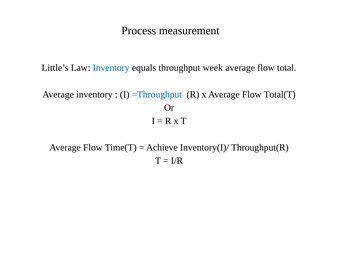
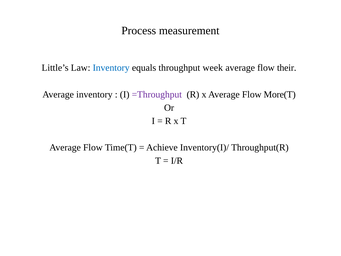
total: total -> their (287, 68)
=Throughput colour: blue -> purple (157, 94)
Total(T: Total(T -> More(T (280, 94)
